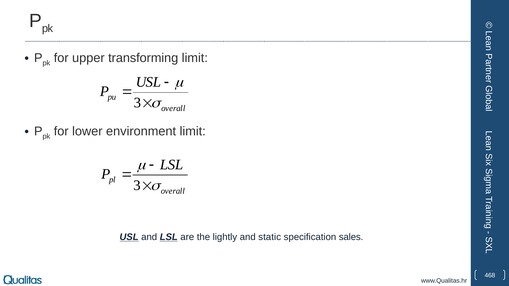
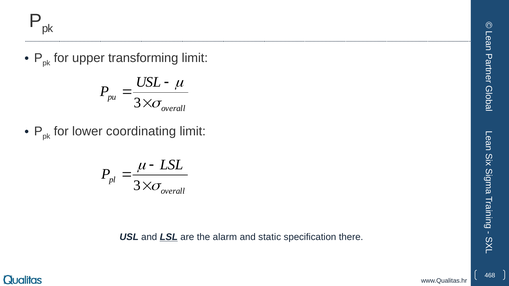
environment: environment -> coordinating (141, 131)
USL underline: present -> none (129, 237)
lightly: lightly -> alarm (225, 237)
sales: sales -> there (351, 237)
